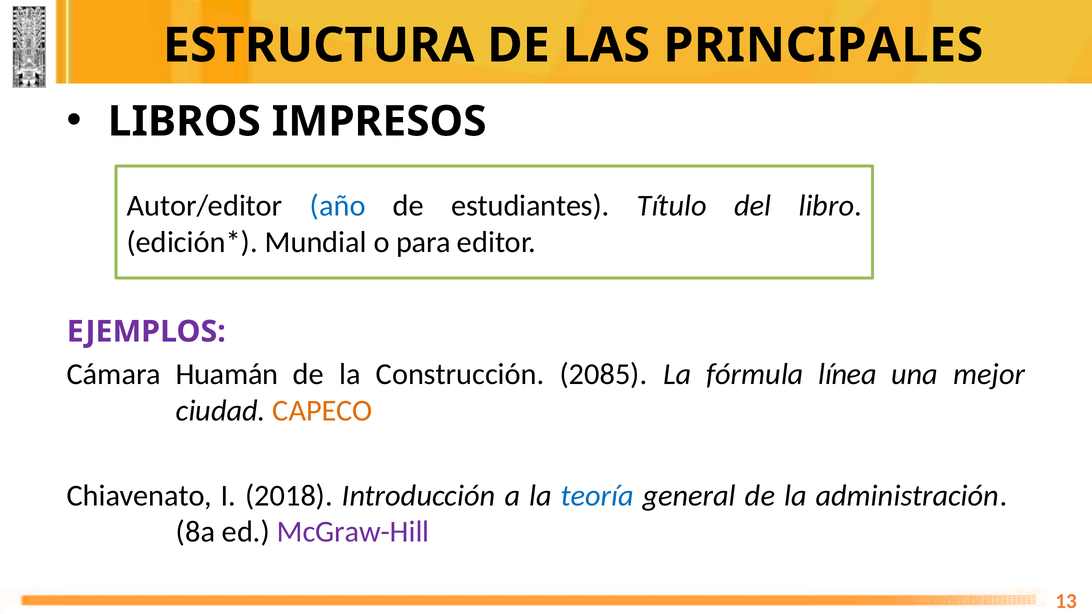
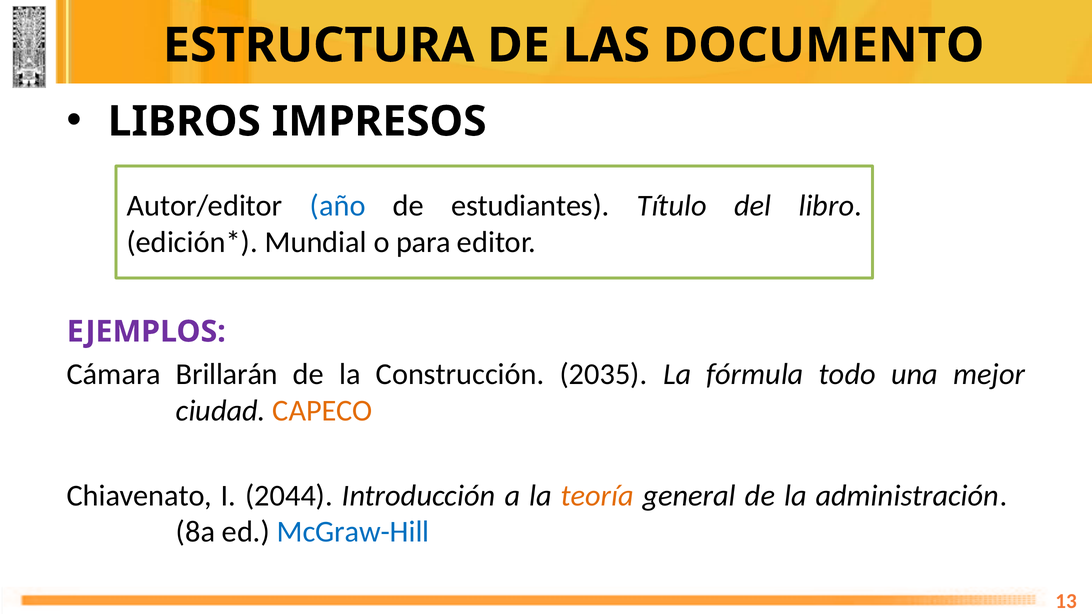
PRINCIPALES: PRINCIPALES -> DOCUMENTO (824, 45)
Huamán: Huamán -> Brillarán (227, 374)
2085: 2085 -> 2035 (604, 374)
línea: línea -> todo (847, 374)
2018: 2018 -> 2044 (289, 496)
teoría colour: blue -> orange (597, 496)
McGraw-Hill colour: purple -> blue (353, 532)
